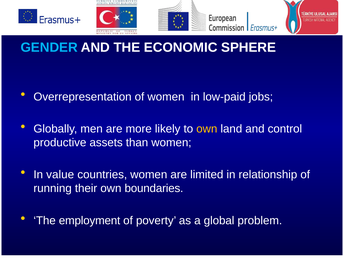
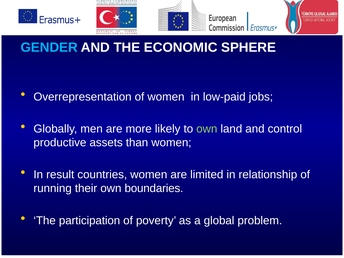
own colour: yellow -> light green (207, 129)
value: value -> result (60, 175)
employment: employment -> participation (90, 221)
